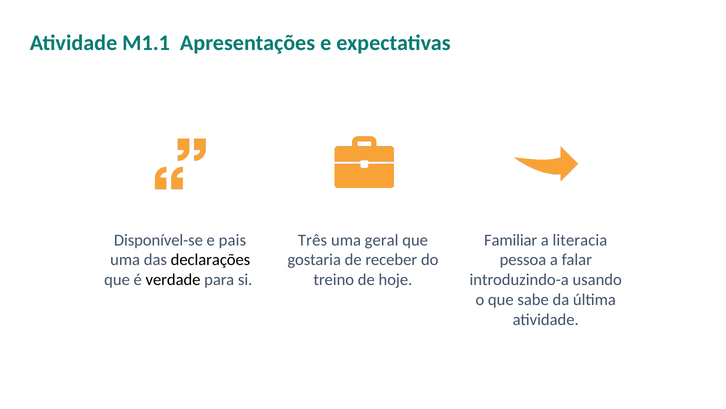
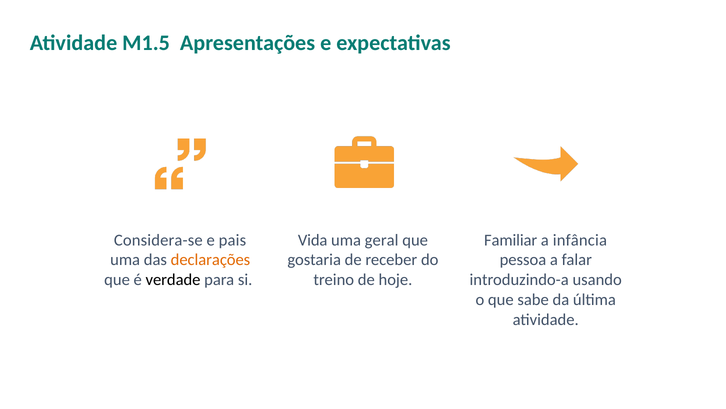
M1.1: M1.1 -> M1.5 (146, 43)
Disponível-se: Disponível-se -> Considera-se (158, 240)
Três: Três -> Vida (313, 240)
literacia: literacia -> infância (580, 240)
declarações colour: black -> orange (210, 260)
